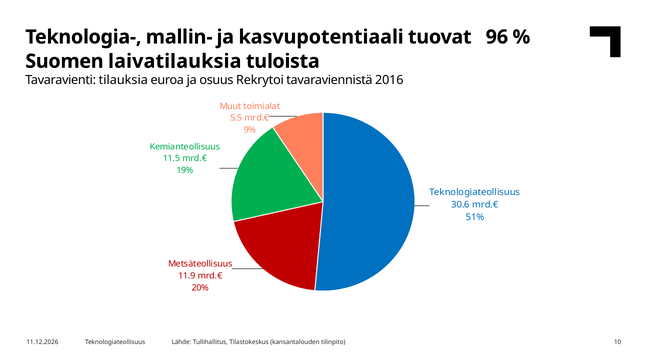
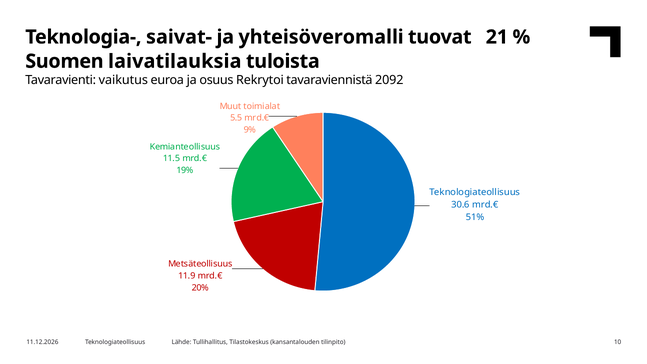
mallin-: mallin- -> saivat- (179, 37)
kasvupotentiaali: kasvupotentiaali -> yhteisöveromalli (321, 37)
96: 96 -> 21 (497, 37)
tilauksia: tilauksia -> vaikutus (123, 80)
2016: 2016 -> 2092 (389, 80)
